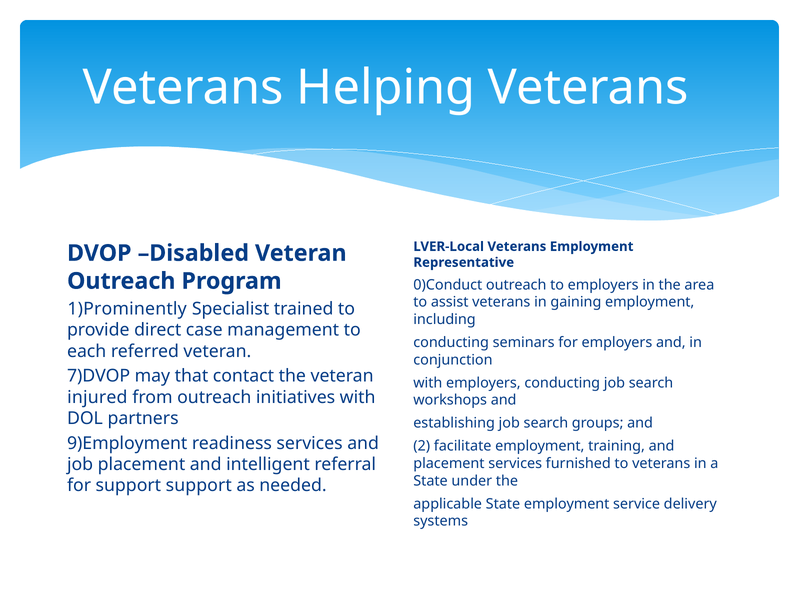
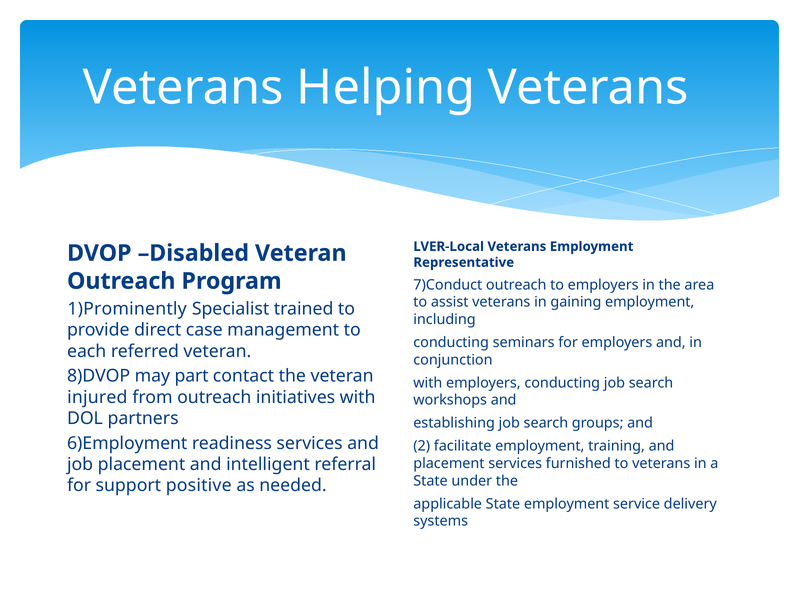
0)Conduct: 0)Conduct -> 7)Conduct (448, 285)
7)DVOP: 7)DVOP -> 8)DVOP (99, 376)
that: that -> part (192, 376)
9)Employment: 9)Employment -> 6)Employment (127, 444)
support support: support -> positive (199, 486)
